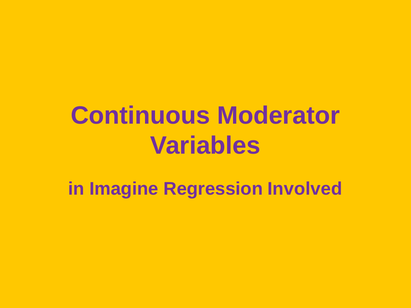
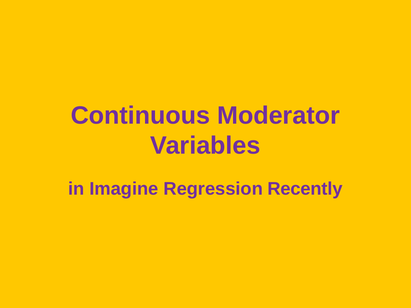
Involved: Involved -> Recently (305, 189)
